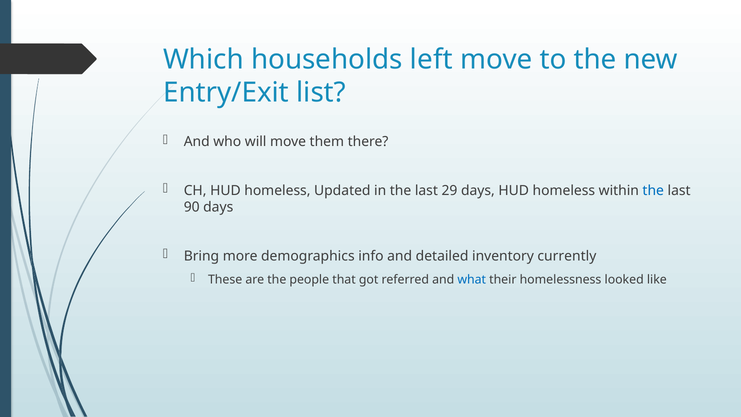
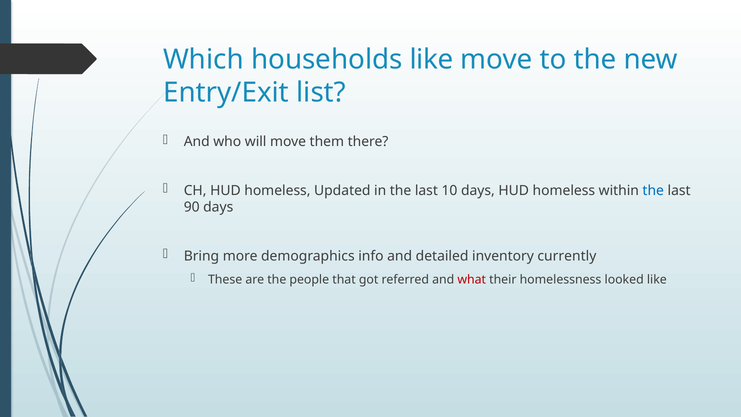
households left: left -> like (432, 59)
29: 29 -> 10 (449, 191)
what colour: blue -> red (472, 279)
